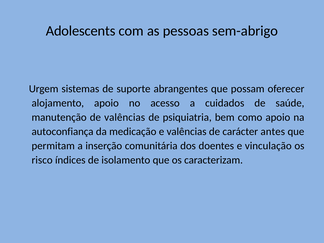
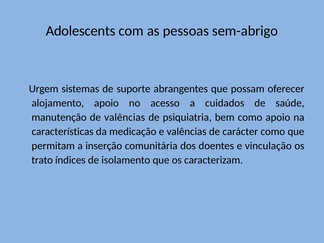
autoconfiança: autoconfiança -> características (63, 132)
carácter antes: antes -> como (273, 132)
risco: risco -> trato (42, 160)
